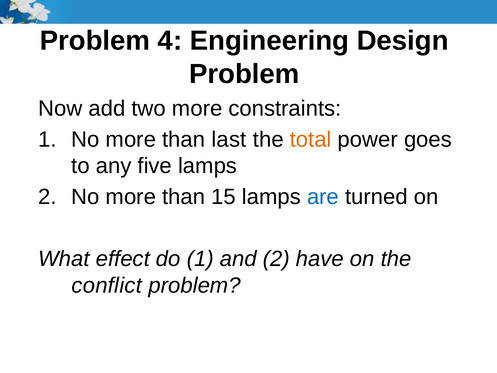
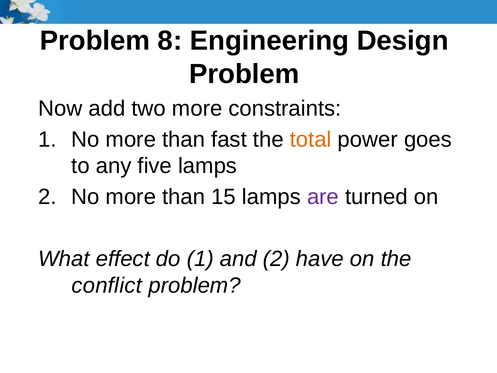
4: 4 -> 8 (170, 41)
last: last -> fast (229, 139)
are colour: blue -> purple (323, 197)
